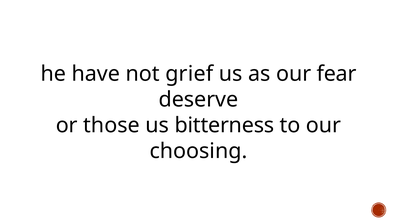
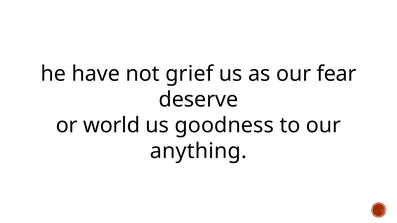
those: those -> world (112, 125)
bitterness: bitterness -> goodness (224, 125)
choosing: choosing -> anything (198, 151)
